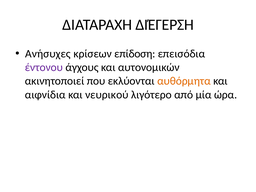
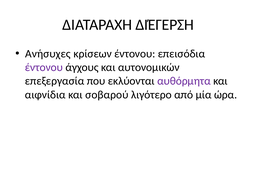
κρίσεων επίδοση: επίδοση -> έντονου (135, 54)
ακινητοποιεί: ακινητοποιεί -> επεξεργασία (55, 81)
αυθόρμητα colour: orange -> purple (184, 81)
νευρικού: νευρικού -> σοβαρού (107, 95)
